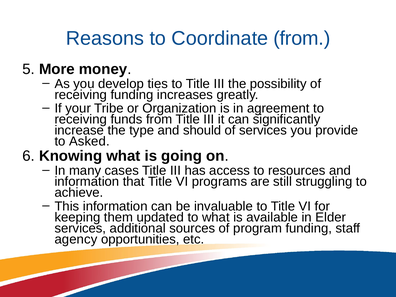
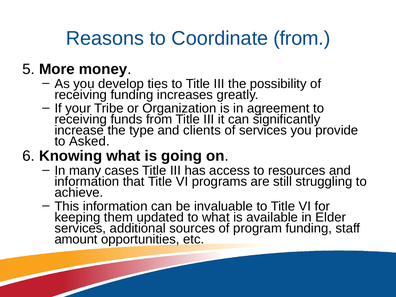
should: should -> clients (202, 130)
agency: agency -> amount (76, 239)
